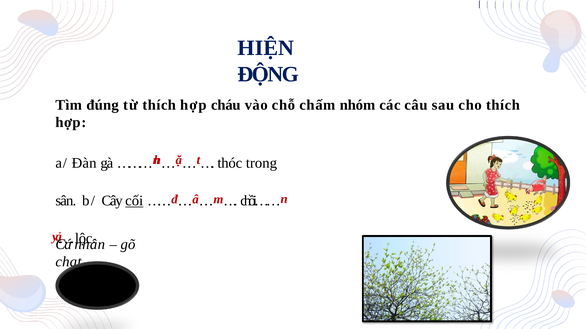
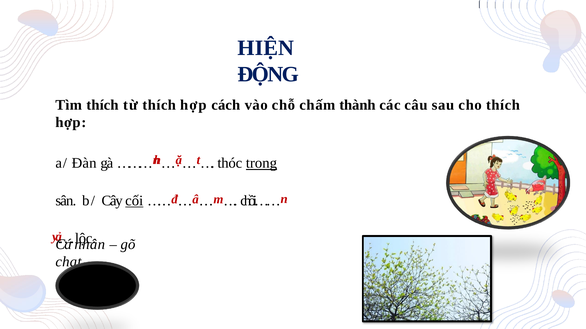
Tìm đúng: đúng -> thích (103, 105)
cháu: cháu -> cách (226, 105)
nhóm: nhóm -> thành (358, 105)
trong underline: none -> present (261, 163)
